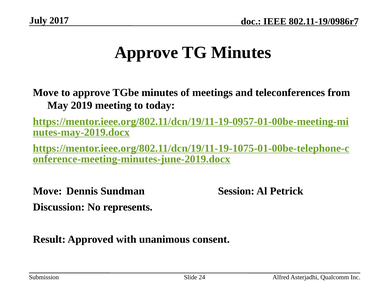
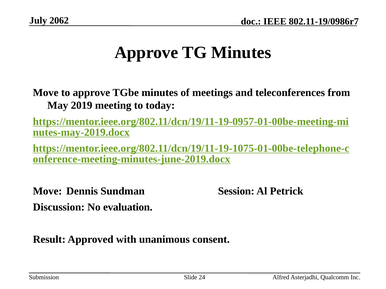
2017: 2017 -> 2062 (59, 20)
represents: represents -> evaluation (128, 208)
